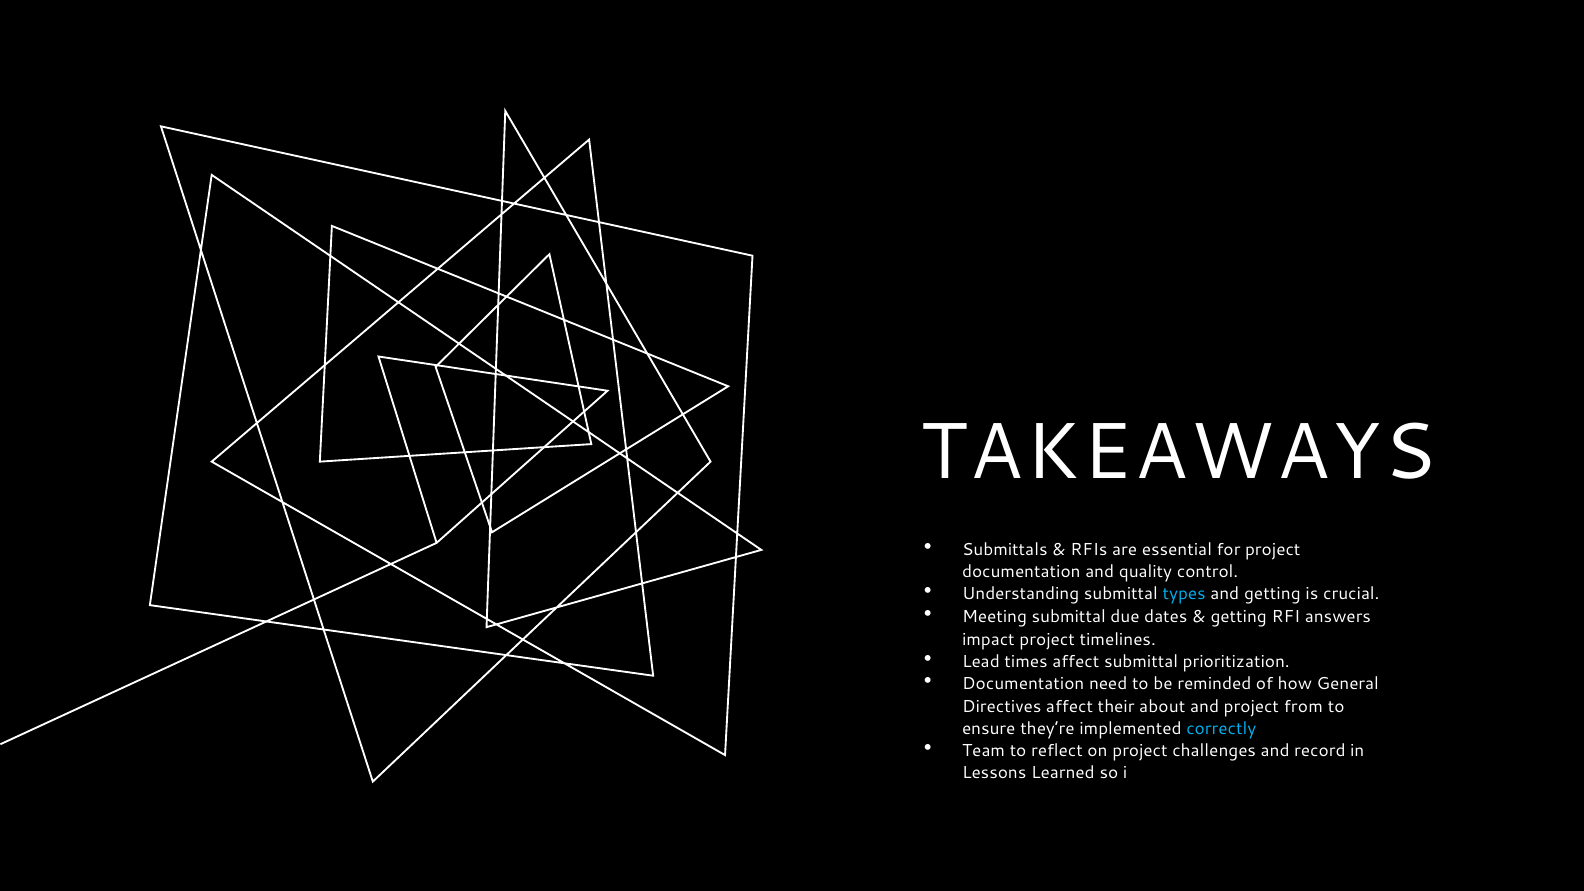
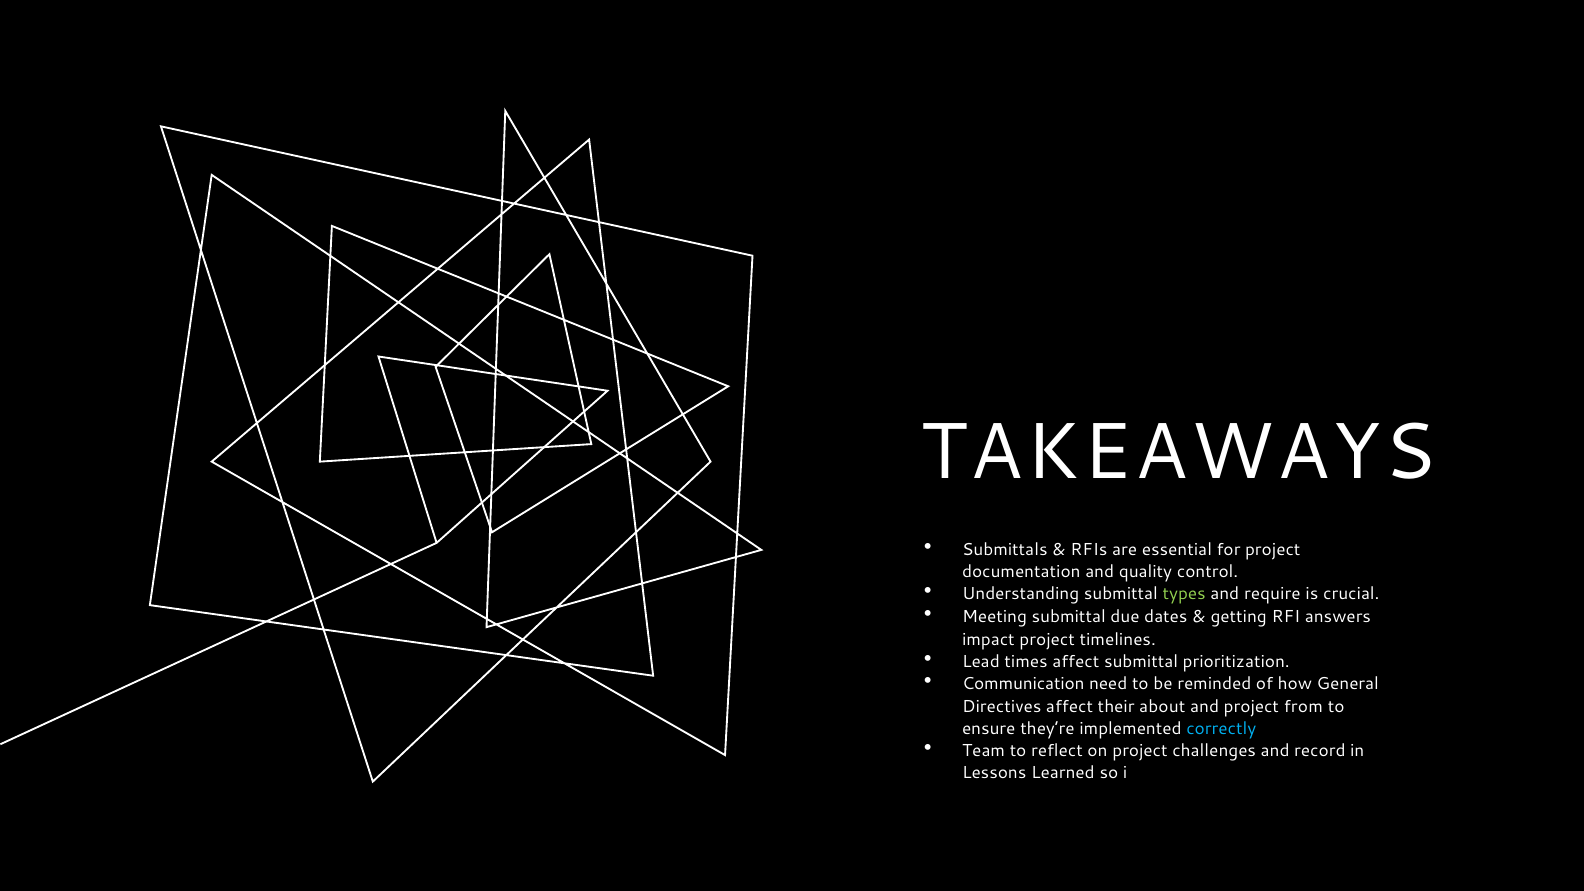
types colour: light blue -> light green (1184, 594)
and getting: getting -> require (1272, 594)
Documentation: Documentation -> Communication (1023, 684)
